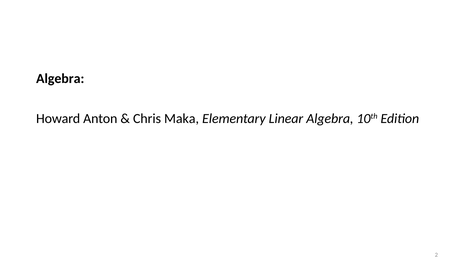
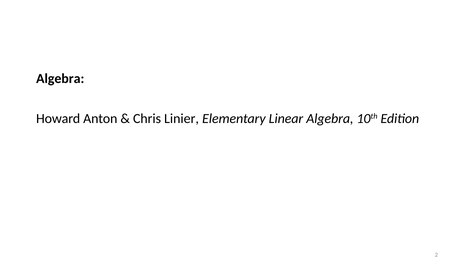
Maka: Maka -> Linier (182, 118)
